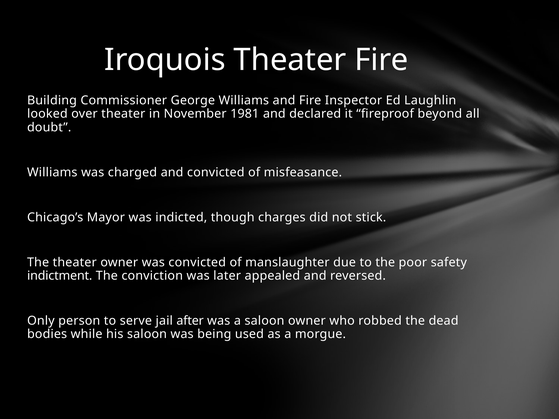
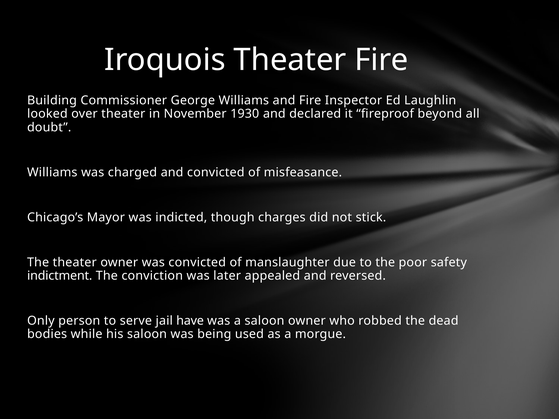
1981: 1981 -> 1930 (245, 114)
after: after -> have (190, 321)
